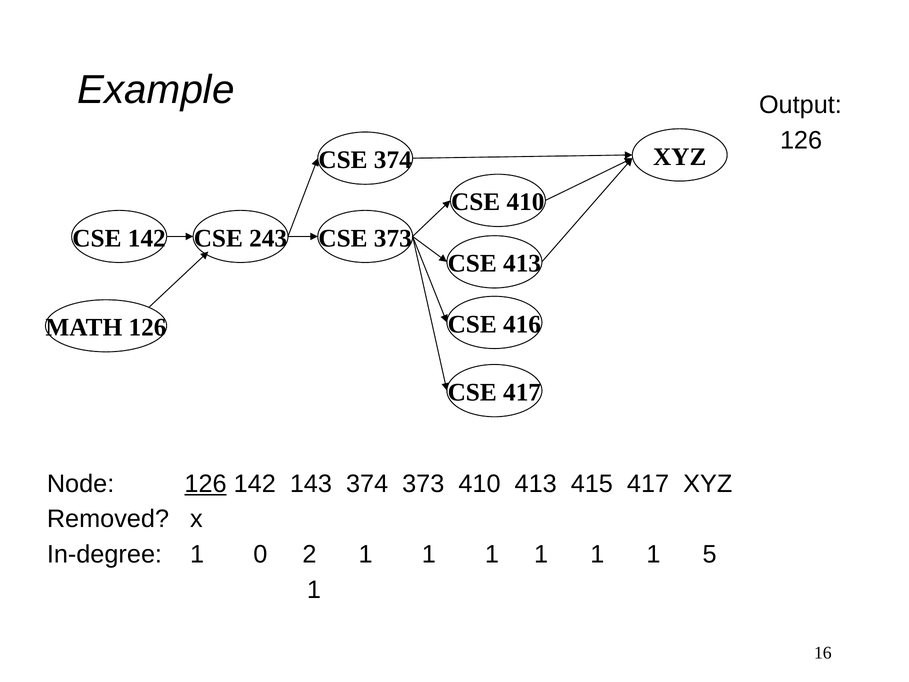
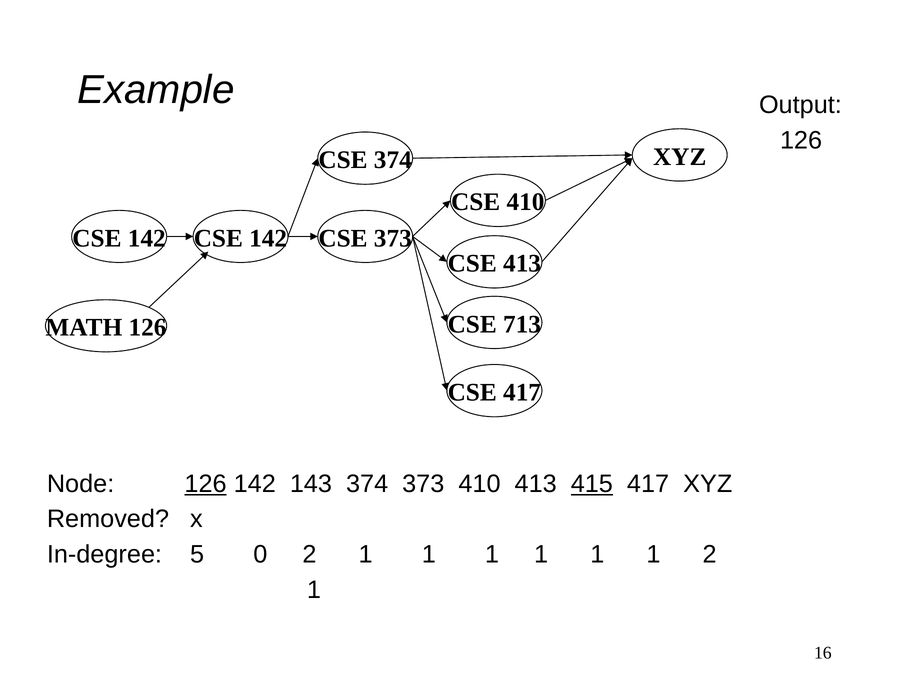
142 CSE 243: 243 -> 142 (268, 238)
416: 416 -> 713 (522, 324)
415 underline: none -> present (592, 484)
In-degree 1: 1 -> 5 (197, 554)
1 5: 5 -> 2 (710, 554)
